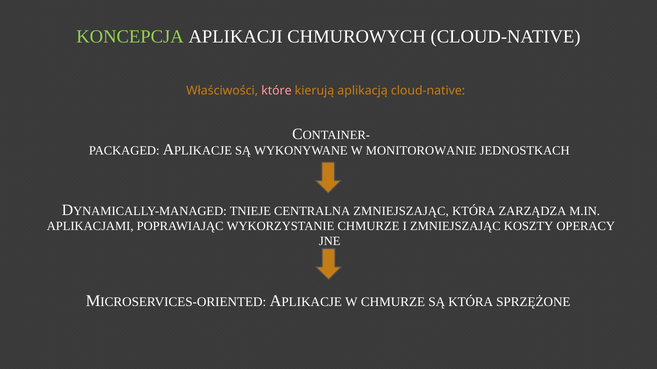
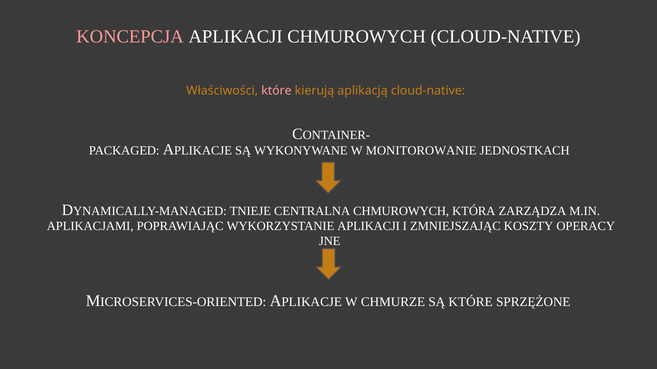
KONCEPCJA colour: light green -> pink (130, 37)
CENTRALNA ZMNIEJSZAJĄC: ZMNIEJSZAJĄC -> CHMUROWYCH (401, 211)
WYKORZYSTANIE CHMURZE: CHMURZE -> APLIKACJI (369, 227)
SĄ KTÓRA: KTÓRA -> KTÓRE (471, 302)
